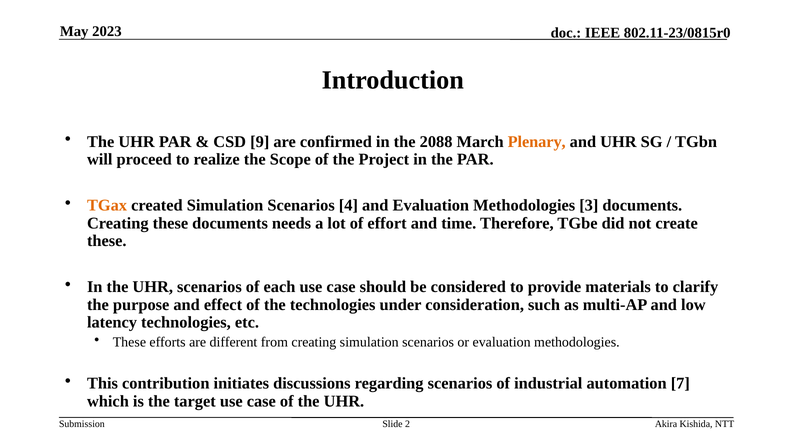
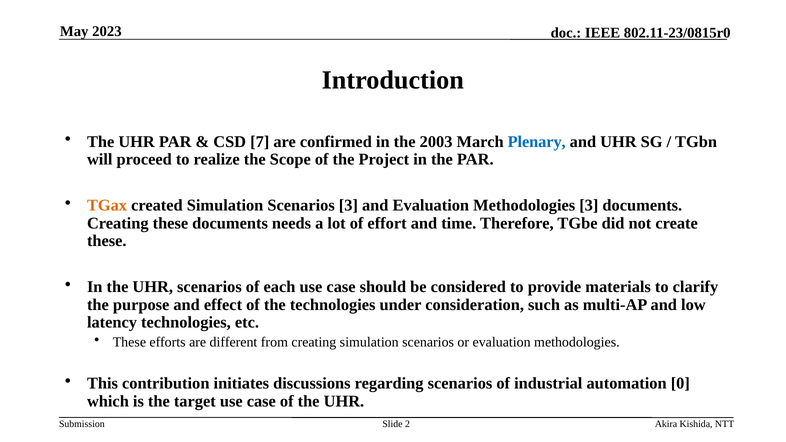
9: 9 -> 7 (260, 142)
2088: 2088 -> 2003 (436, 142)
Plenary colour: orange -> blue (537, 142)
Scenarios 4: 4 -> 3 (348, 206)
7: 7 -> 0 (680, 384)
